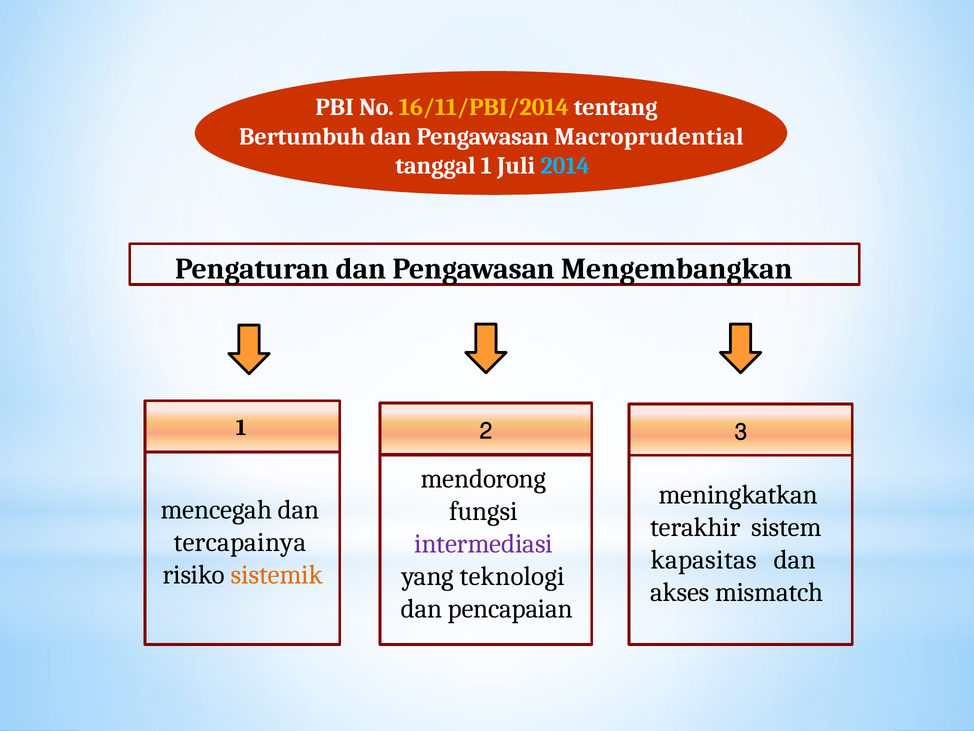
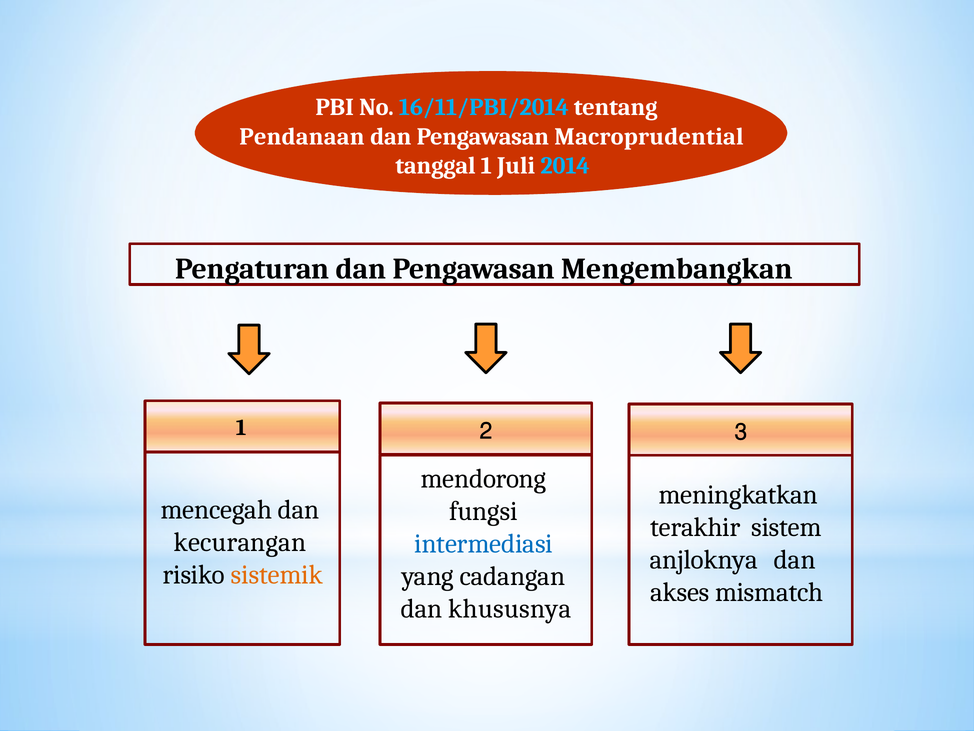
16/11/PBI/2014 colour: yellow -> light blue (484, 107)
Bertumbuh: Bertumbuh -> Pendanaan (302, 137)
tercapainya: tercapainya -> kecurangan (240, 542)
intermediasi colour: purple -> blue (484, 544)
kapasitas: kapasitas -> anjloknya (704, 559)
teknologi: teknologi -> cadangan (512, 576)
pencapaian: pencapaian -> khususnya (510, 609)
